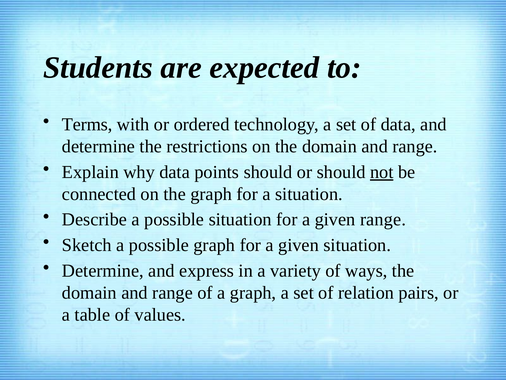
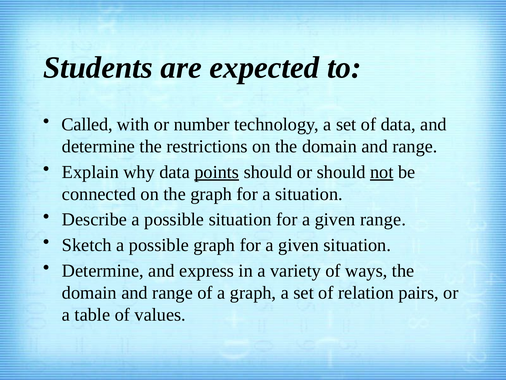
Terms: Terms -> Called (87, 124)
ordered: ordered -> number (202, 124)
points underline: none -> present (217, 172)
